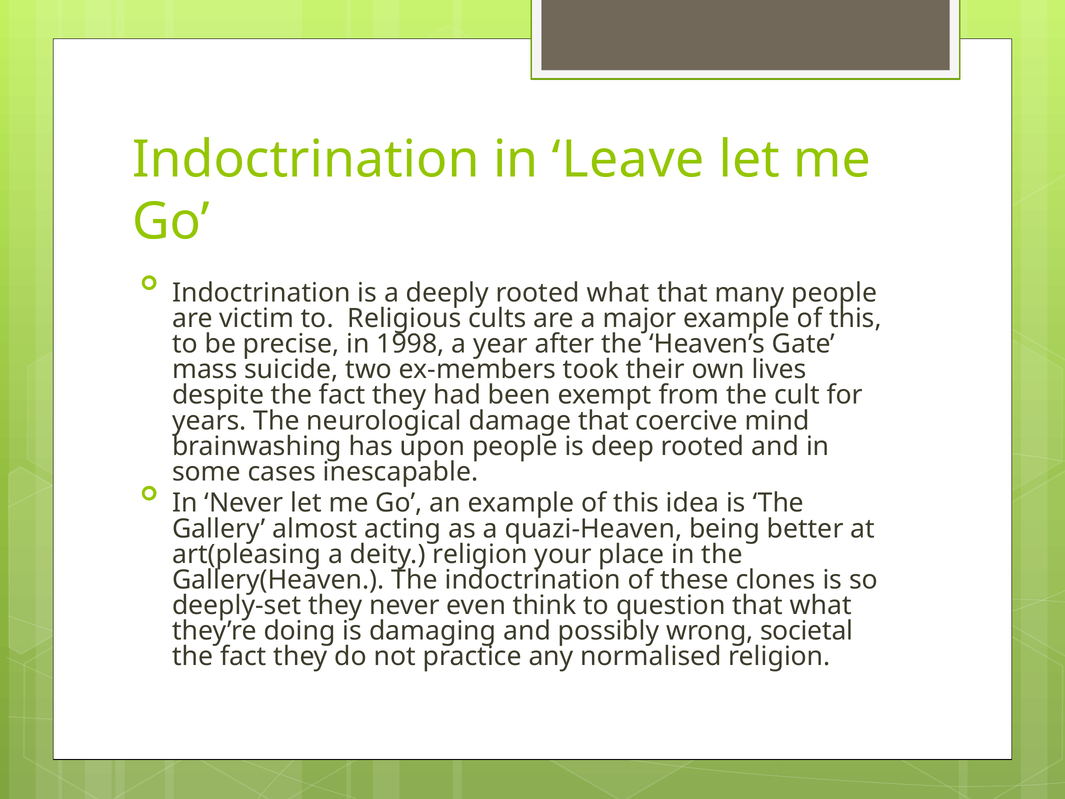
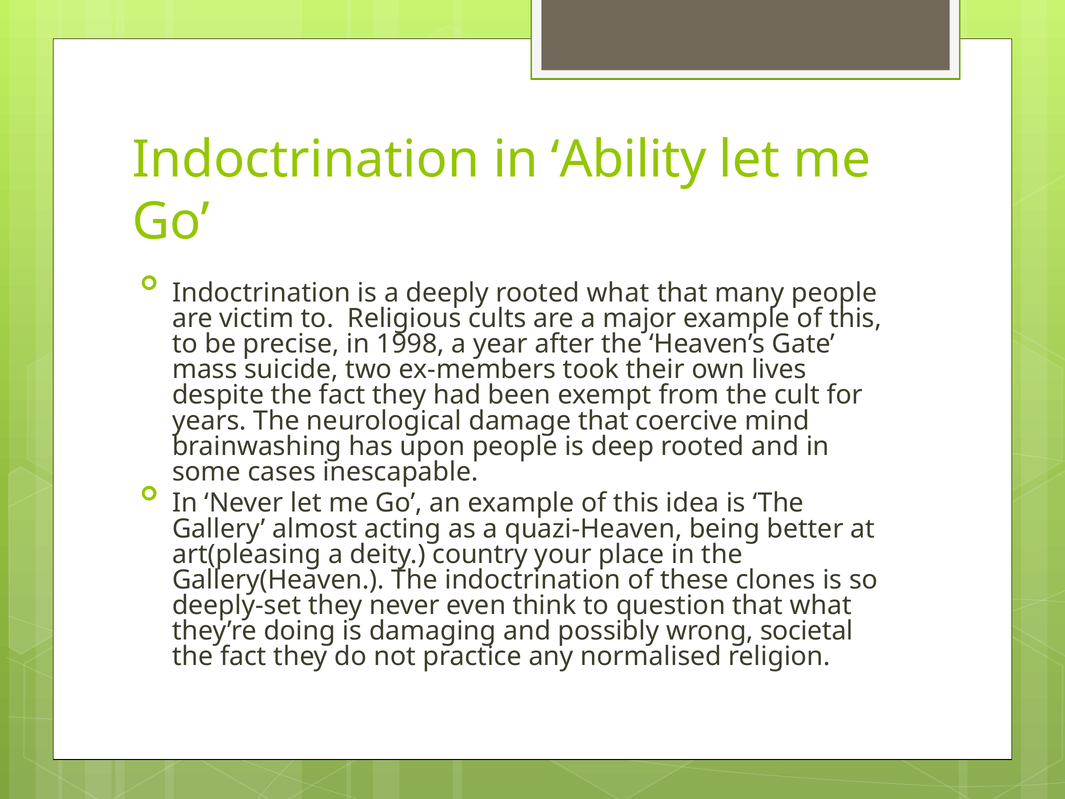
Leave: Leave -> Ability (629, 160)
deity religion: religion -> country (480, 554)
